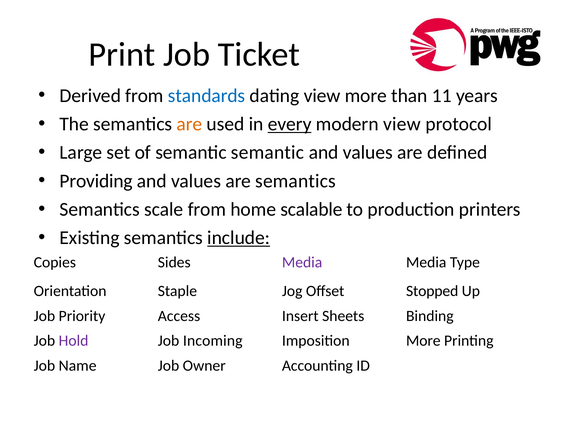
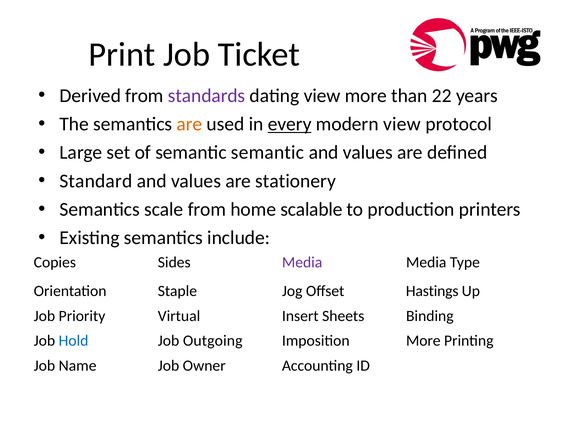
standards colour: blue -> purple (207, 95)
11: 11 -> 22 (442, 95)
Providing: Providing -> Standard (96, 181)
are semantics: semantics -> stationery (296, 181)
include underline: present -> none (239, 238)
Stopped: Stopped -> Hastings (432, 291)
Access: Access -> Virtual (179, 316)
Hold colour: purple -> blue (74, 340)
Incoming: Incoming -> Outgoing (213, 340)
